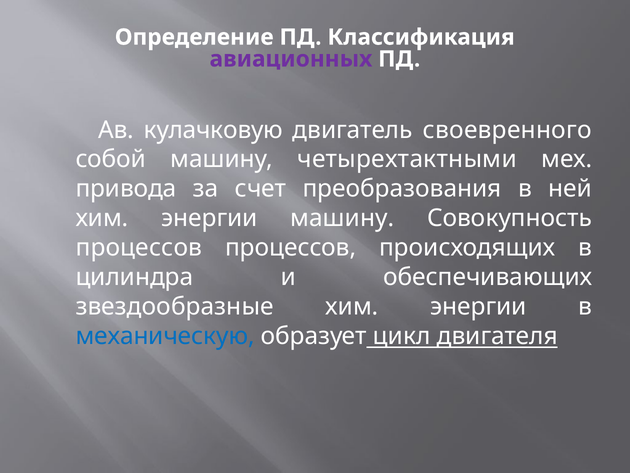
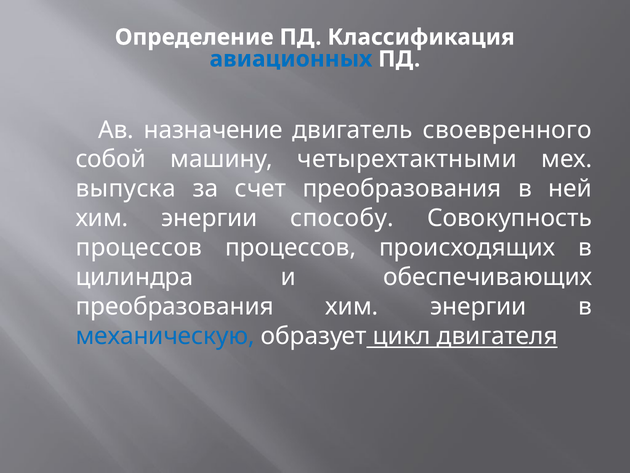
авиационных colour: purple -> blue (291, 59)
кулачковую: кулачковую -> назначение (213, 130)
привода: привода -> выпуска (126, 189)
энергии машину: машину -> способу (342, 218)
звездообразные: звездообразные -> преобразования (175, 306)
